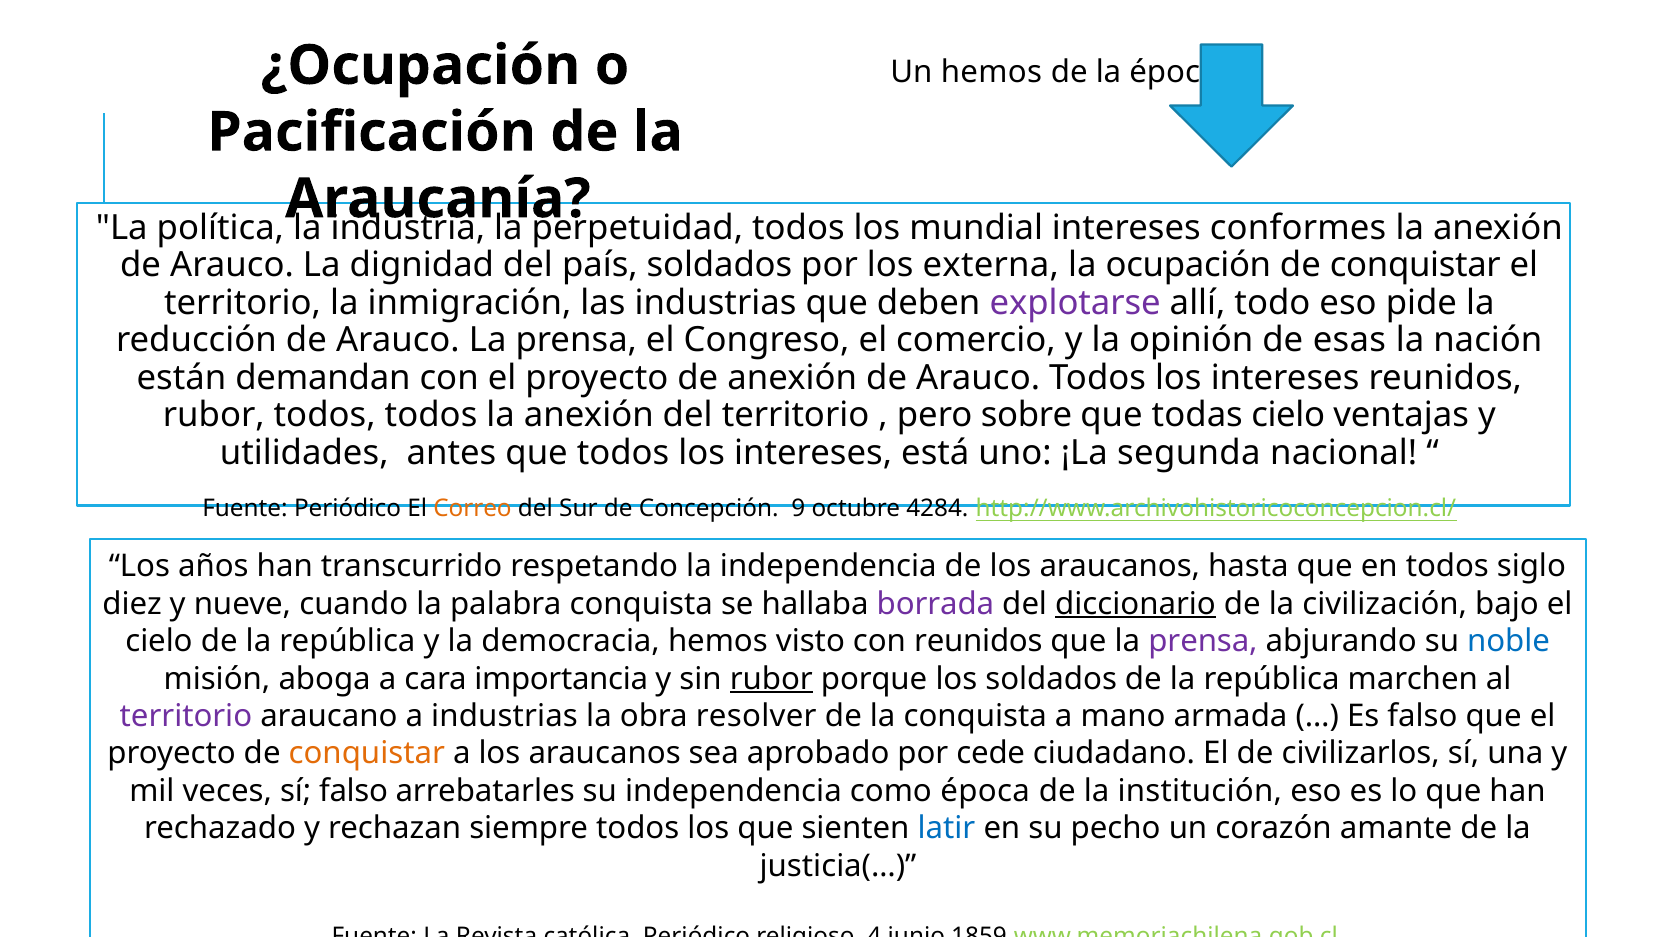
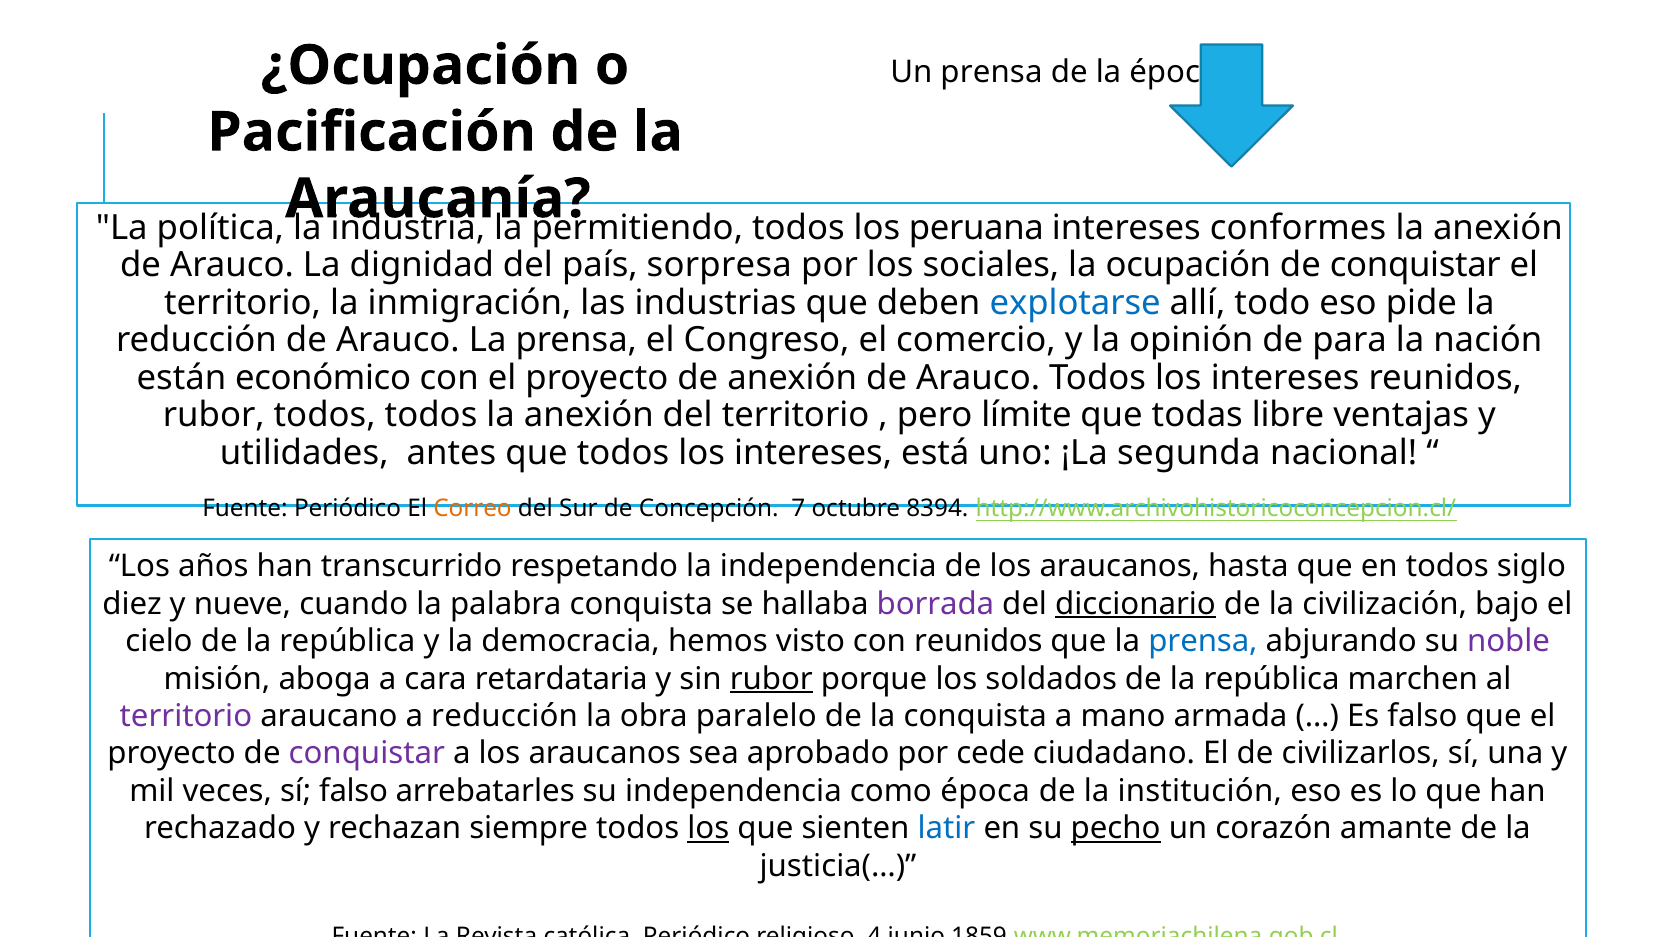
Un hemos: hemos -> prensa (992, 72)
perpetuidad: perpetuidad -> permitiendo (637, 228)
mundial: mundial -> peruana (976, 228)
país soldados: soldados -> sorpresa (719, 265)
externa: externa -> sociales (991, 265)
explotarse colour: purple -> blue (1075, 303)
esas: esas -> para (1350, 340)
demandan: demandan -> económico (323, 378)
sobre: sobre -> límite (1027, 415)
todas cielo: cielo -> libre (1288, 415)
9: 9 -> 7 (798, 509)
4284: 4284 -> 8394 (937, 509)
prensa colour: purple -> blue (1203, 641)
noble colour: blue -> purple (1509, 641)
importancia: importancia -> retardataria (561, 678)
a industrias: industrias -> reducción (505, 716)
resolver: resolver -> paralelo (756, 716)
conquistar colour: orange -> purple (367, 753)
los underline: none -> present (708, 828)
pecho underline: none -> present (1116, 828)
